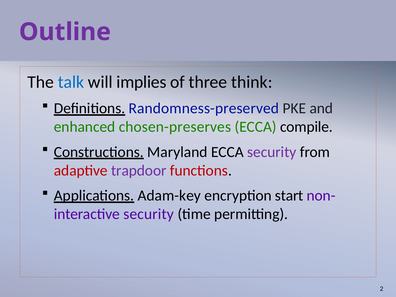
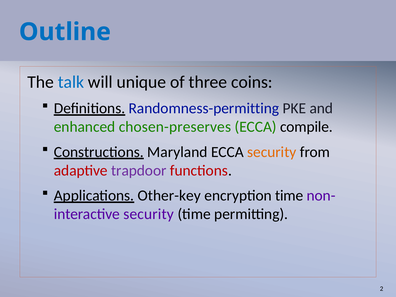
Outline colour: purple -> blue (65, 32)
implies: implies -> unique (141, 82)
think: think -> coins (252, 82)
Randomness-preserved: Randomness-preserved -> Randomness-permitting (204, 108)
security colour: purple -> orange (272, 152)
Adam-key: Adam-key -> Other-key (169, 196)
encryption start: start -> time (289, 196)
